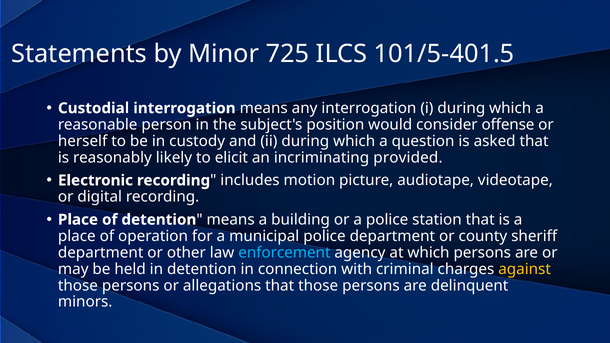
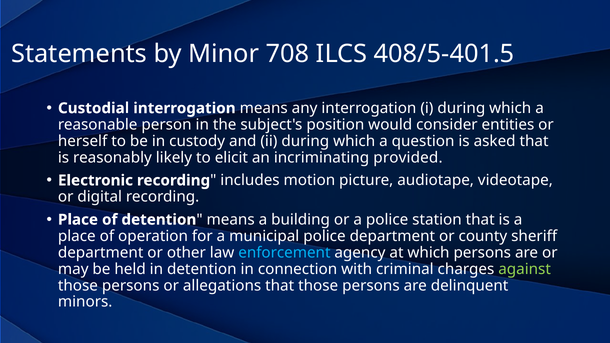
725: 725 -> 708 (288, 54)
101/5-401.5: 101/5-401.5 -> 408/5-401.5 (444, 54)
offense: offense -> entities (508, 125)
against colour: yellow -> light green (525, 269)
